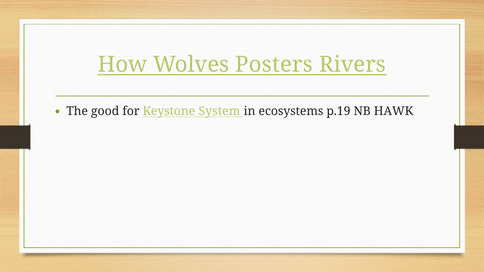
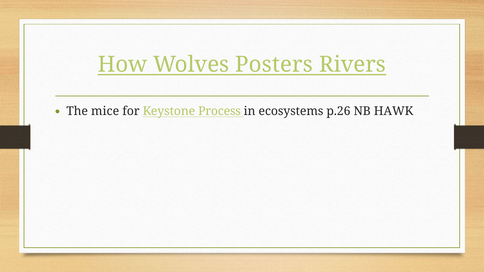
good: good -> mice (105, 111)
System: System -> Process (220, 111)
p.19: p.19 -> p.26 (338, 111)
